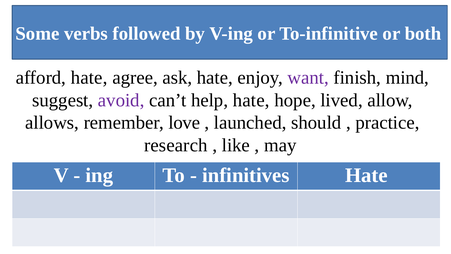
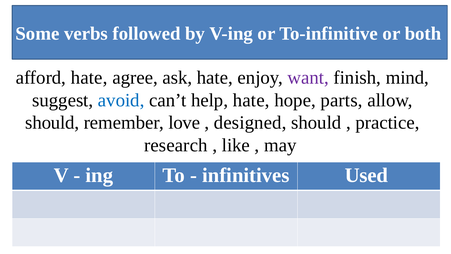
avoid colour: purple -> blue (121, 100)
lived: lived -> parts (341, 100)
allows: allows -> should (52, 123)
launched: launched -> designed (250, 123)
infinitives Hate: Hate -> Used (366, 176)
